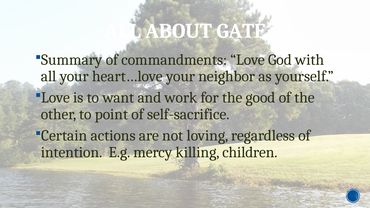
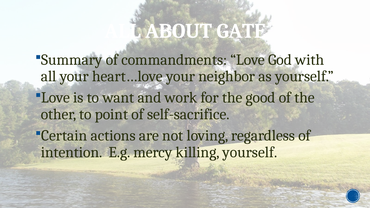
killing children: children -> yourself (250, 152)
